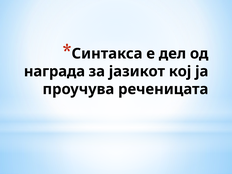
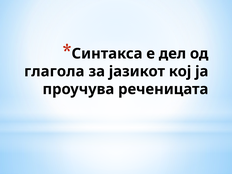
награда: награда -> глагола (54, 71)
